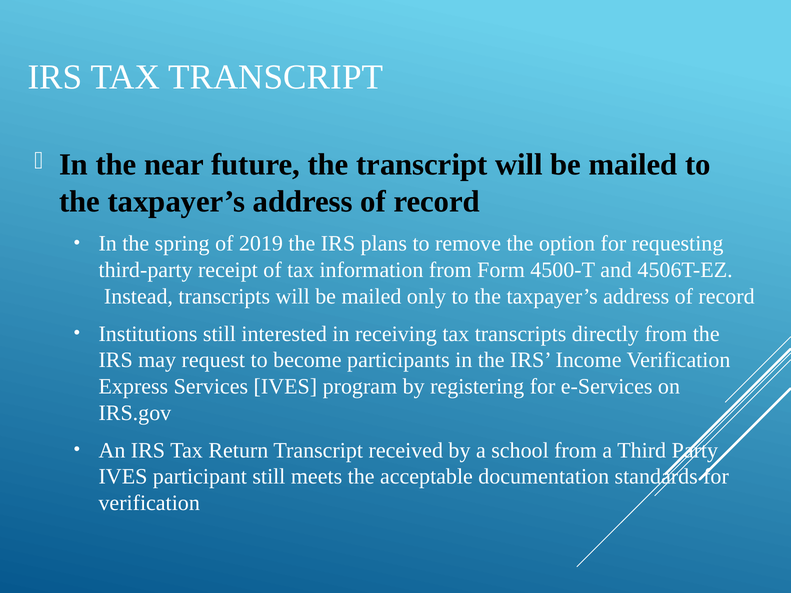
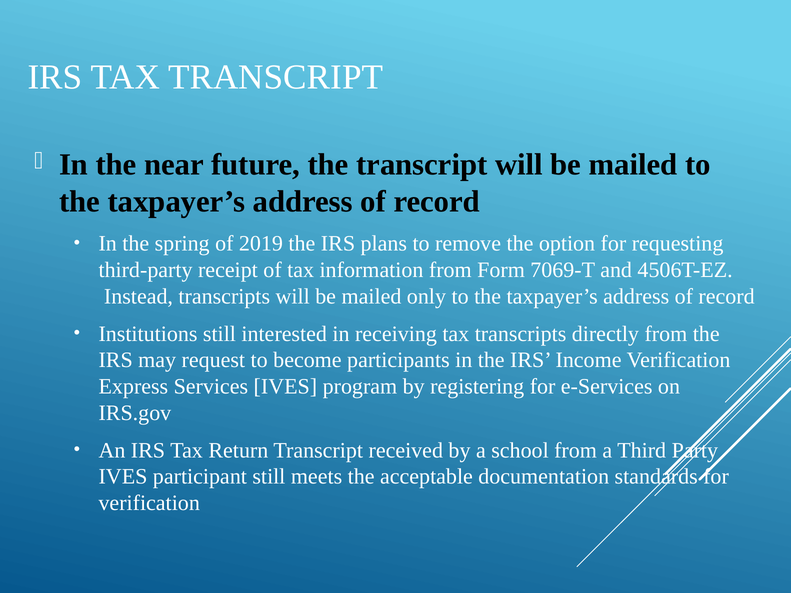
4500-T: 4500-T -> 7069-T (563, 270)
